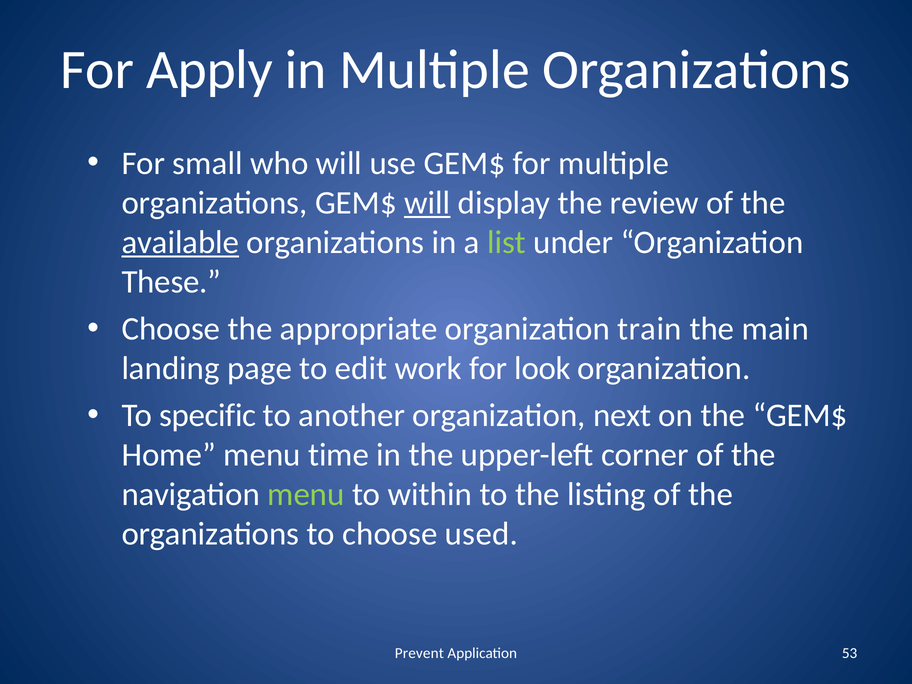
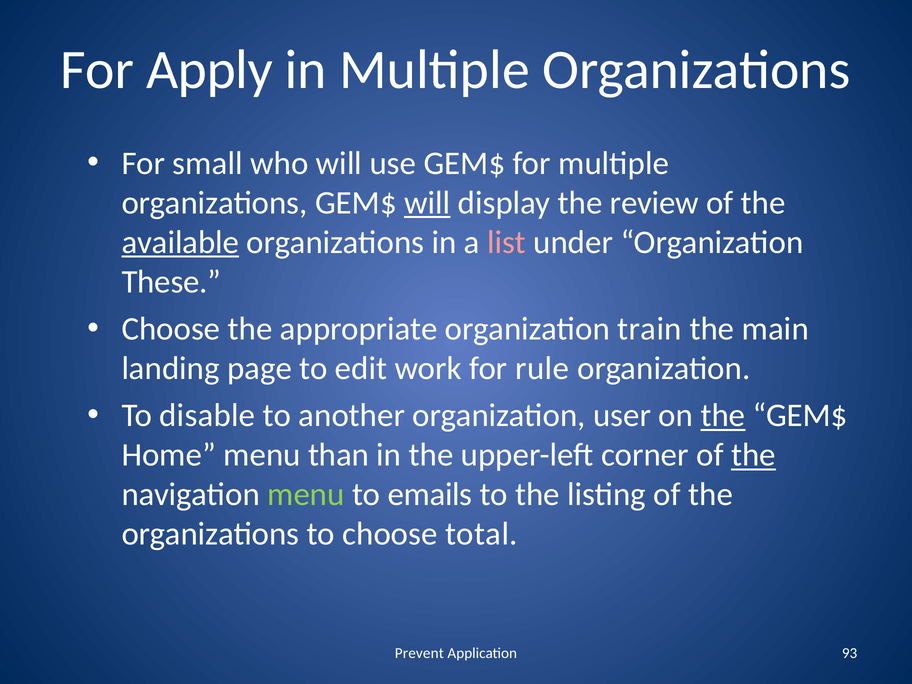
list colour: light green -> pink (507, 242)
look: look -> rule (542, 369)
specific: specific -> disable (207, 416)
next: next -> user (622, 416)
the underline: none -> present (723, 416)
time: time -> than (339, 455)
the underline: none -> present (753, 455)
within: within -> emails (430, 495)
used: used -> total (481, 534)
53: 53 -> 93 (850, 653)
